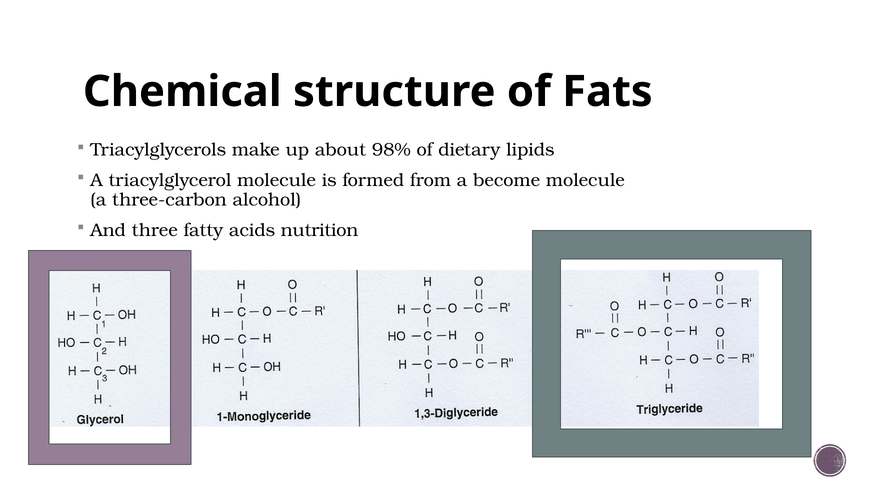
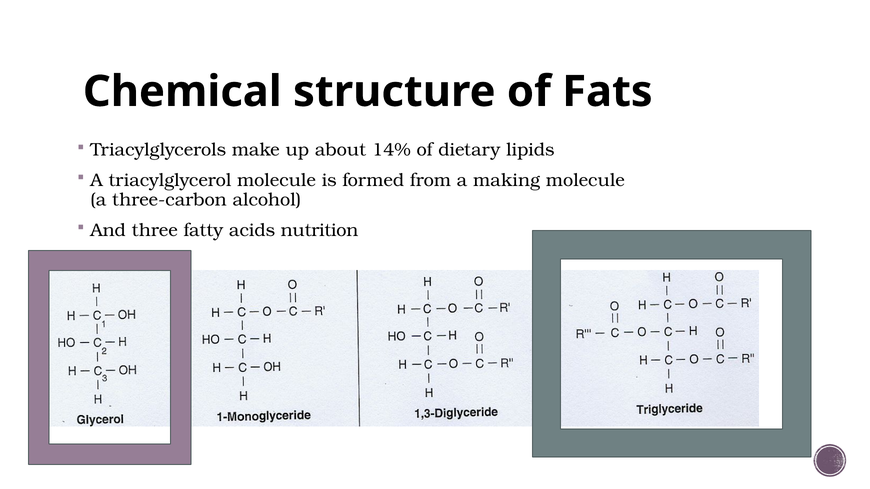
98%: 98% -> 14% (391, 150)
become: become -> making (507, 180)
